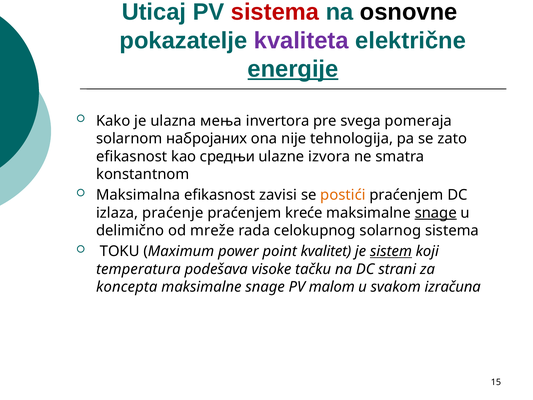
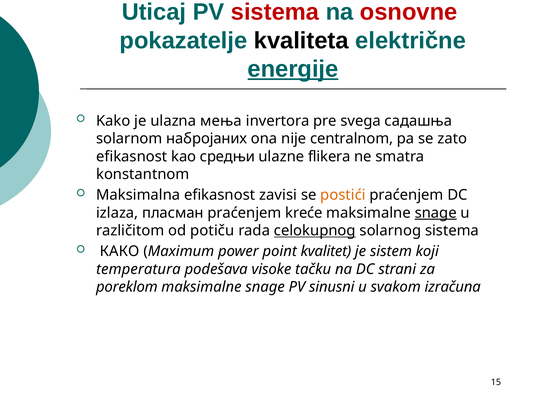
osnovne colour: black -> red (409, 12)
kvaliteta colour: purple -> black (301, 41)
pomeraja: pomeraja -> садашња (418, 121)
tehnologija: tehnologija -> centralnom (352, 139)
izvora: izvora -> flikera (329, 156)
praćenje: praćenje -> пласман (173, 213)
delimično: delimično -> različitom (130, 230)
mreže: mreže -> potiču (212, 230)
celokupnog underline: none -> present (315, 230)
TOKU: TOKU -> КАКО (120, 251)
sistem underline: present -> none (391, 251)
koncepta: koncepta -> poreklom (127, 287)
malom: malom -> sinusni (332, 287)
